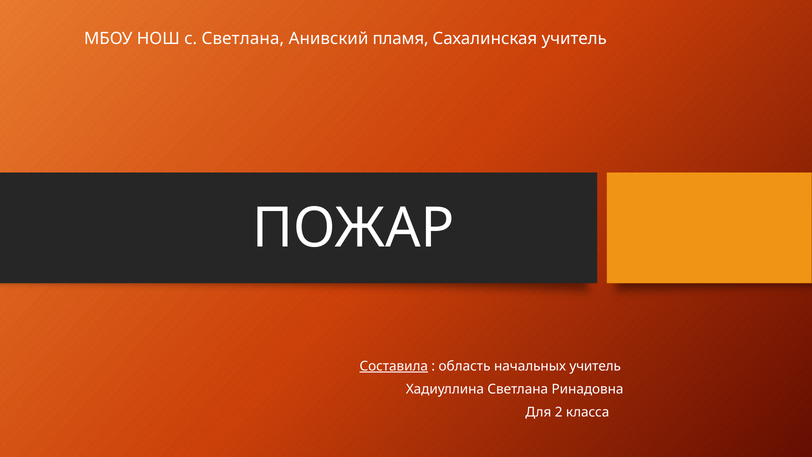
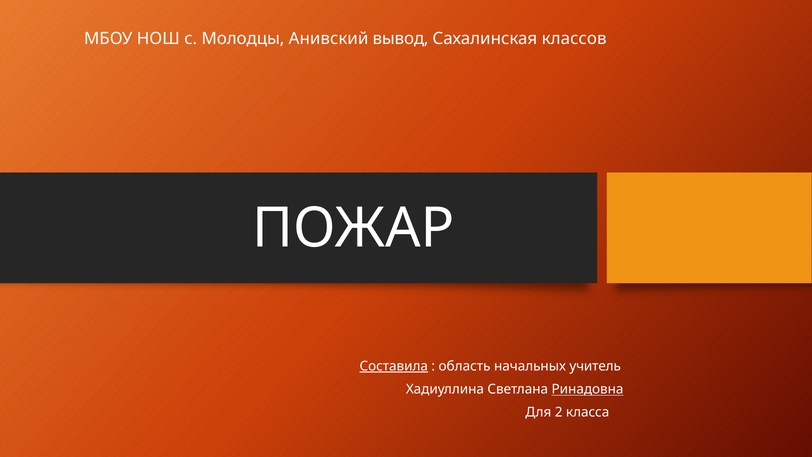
с Светлана: Светлана -> Молодцы (243, 39)
пламя: пламя -> вывод (401, 39)
Сахалинская учитель: учитель -> классов (574, 39)
Ринадовна underline: none -> present (588, 389)
